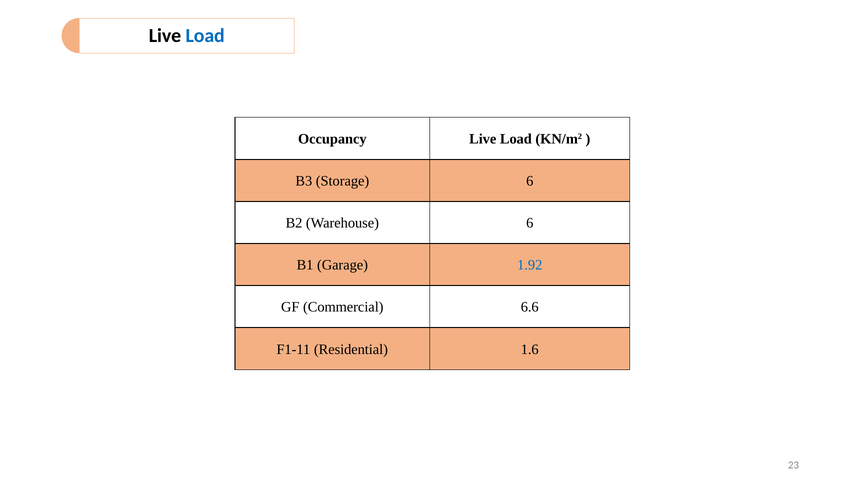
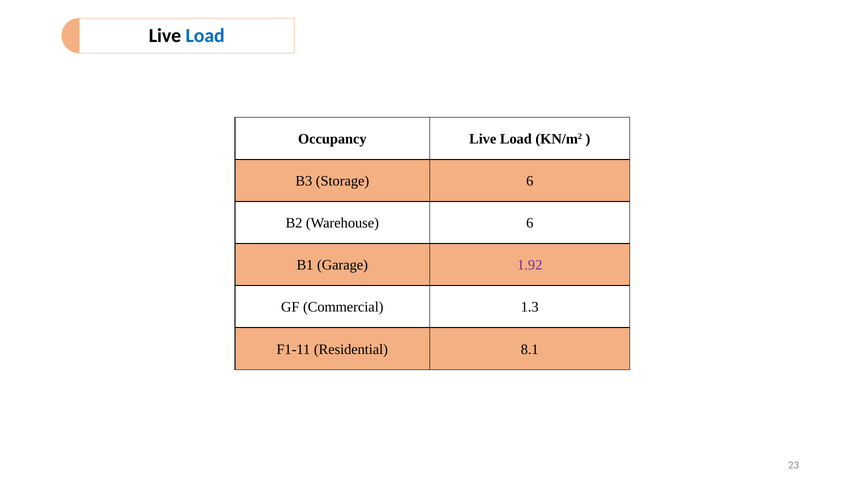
1.92 colour: blue -> purple (530, 265)
6.6: 6.6 -> 1.3 (530, 307)
1.6: 1.6 -> 8.1 (530, 349)
